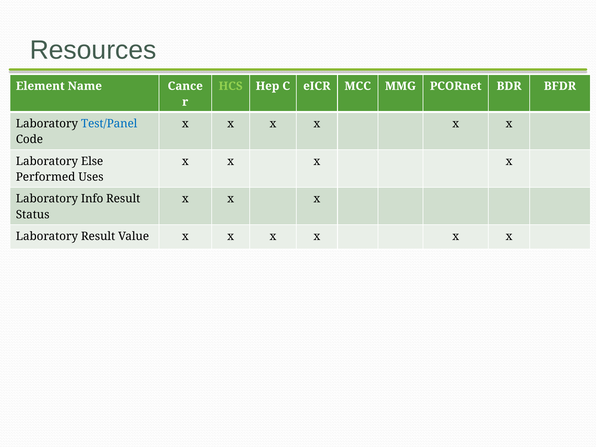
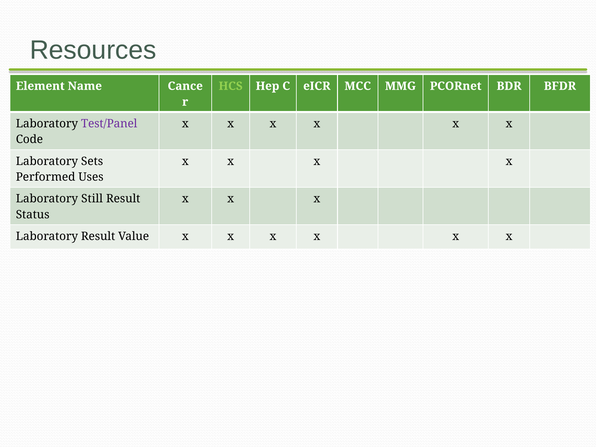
Test/Panel colour: blue -> purple (109, 124)
Else: Else -> Sets (92, 161)
Info: Info -> Still (92, 199)
